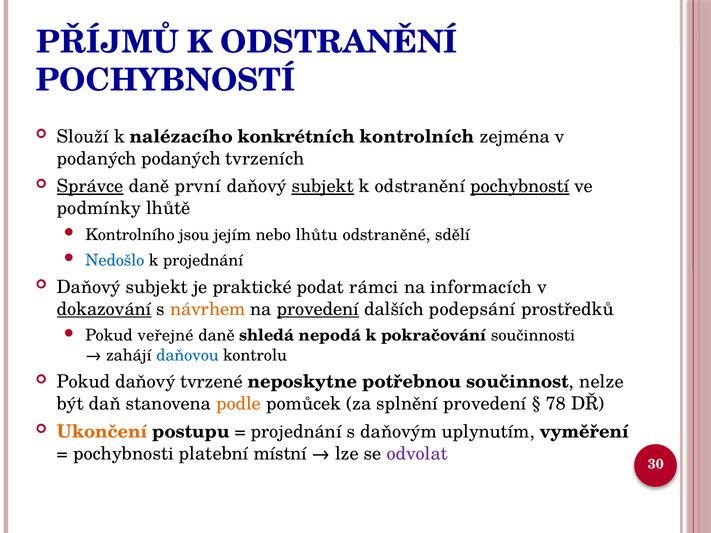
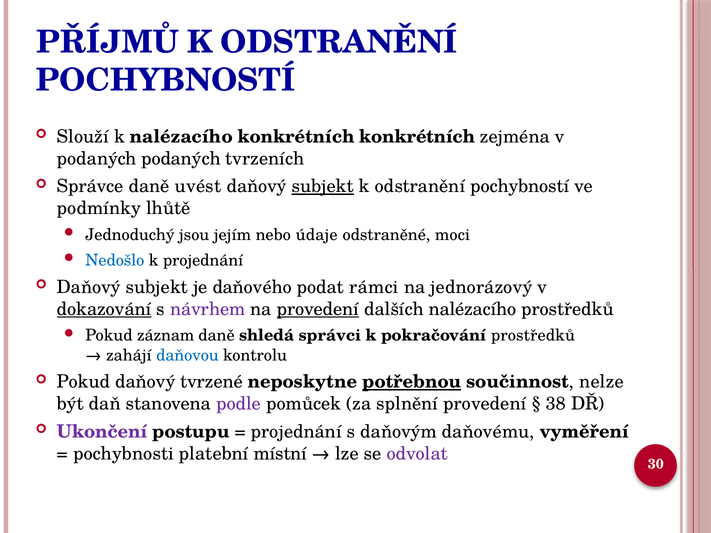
konkrétních kontrolních: kontrolních -> konkrétních (417, 137)
Správce underline: present -> none (90, 186)
první: první -> uvést (198, 186)
pochybností underline: present -> none (520, 186)
Kontrolního: Kontrolního -> Jednoduchý (130, 235)
lhůtu: lhůtu -> údaje (317, 235)
sdělí: sdělí -> moci (452, 235)
praktické: praktické -> daňového (252, 287)
informacích: informacích -> jednorázový (481, 287)
návrhem colour: orange -> purple (208, 309)
dalších podepsání: podepsání -> nalézacího (473, 309)
veřejné: veřejné -> záznam (166, 336)
nepodá: nepodá -> správci (330, 336)
pokračování součinnosti: součinnosti -> prostředků (533, 336)
potřebnou underline: none -> present (412, 382)
podle colour: orange -> purple (239, 404)
78: 78 -> 38 (556, 404)
Ukončení colour: orange -> purple (102, 432)
uplynutím: uplynutím -> daňovému (488, 432)
